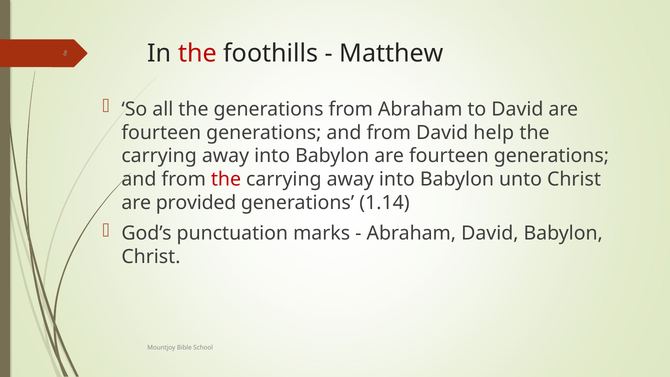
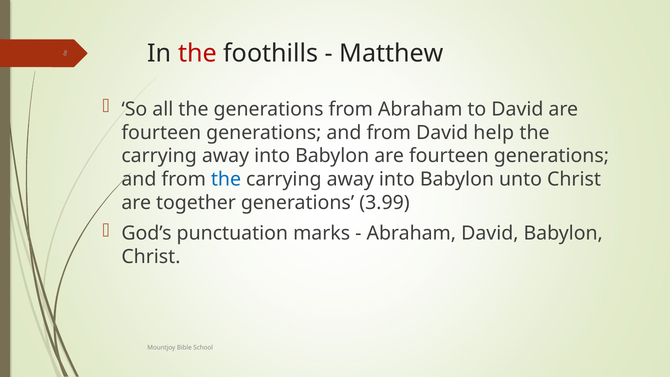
the colour: red -> blue (226, 179)
provided: provided -> together (196, 203)
1.14: 1.14 -> 3.99 (384, 203)
